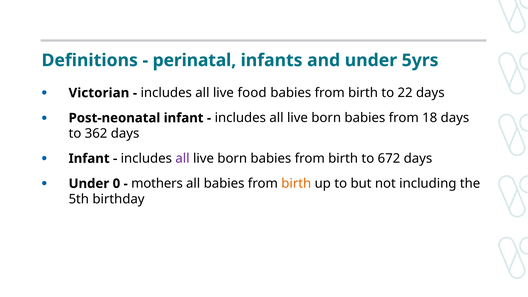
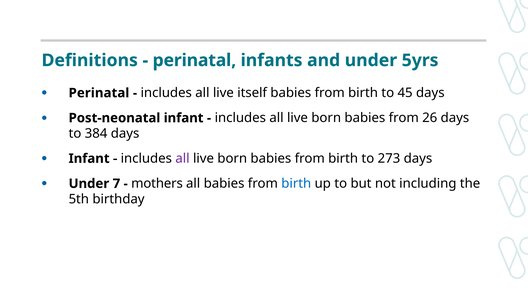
Victorian: Victorian -> Perinatal (99, 93)
food: food -> itself (252, 93)
22: 22 -> 45 (405, 93)
18: 18 -> 26 (430, 118)
362: 362 -> 384 (96, 134)
672: 672 -> 273 (389, 159)
0: 0 -> 7 (116, 184)
birth colour: orange -> blue (296, 184)
